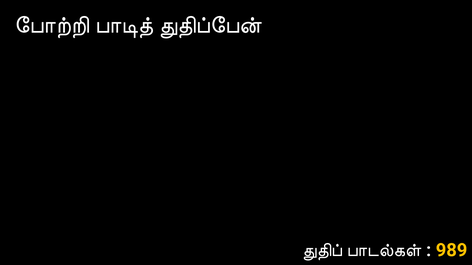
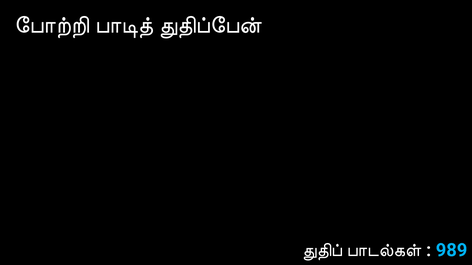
989 colour: yellow -> light blue (452, 251)
